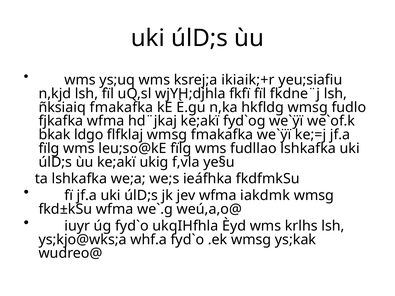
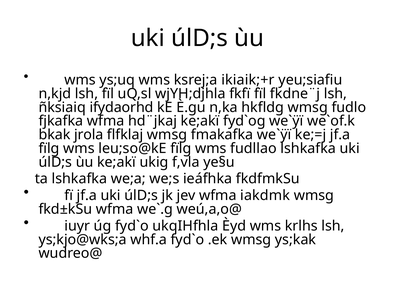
ñksiaiq fmakafka: fmakafka -> ifydaorhd (122, 107)
ldgo: ldgo -> jrola (89, 135)
